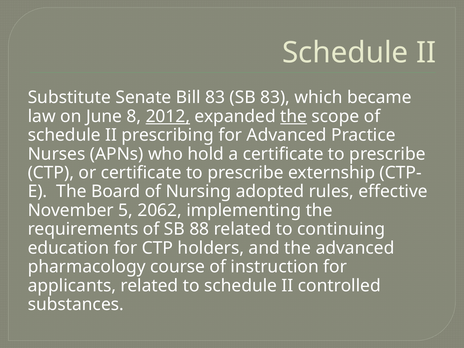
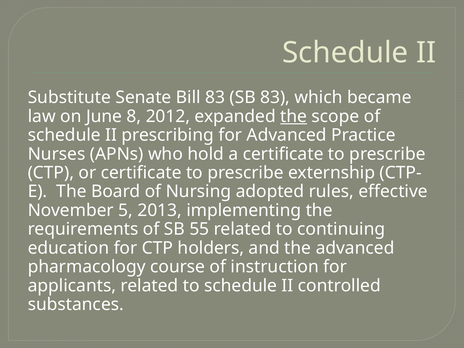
2012 underline: present -> none (168, 116)
2062: 2062 -> 2013 (160, 210)
88: 88 -> 55 (199, 229)
